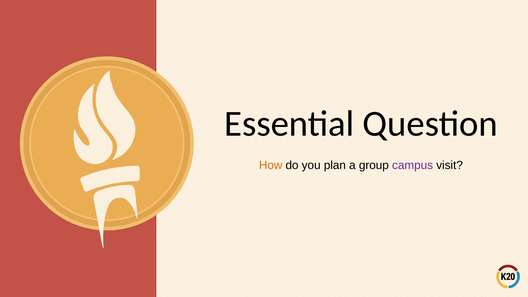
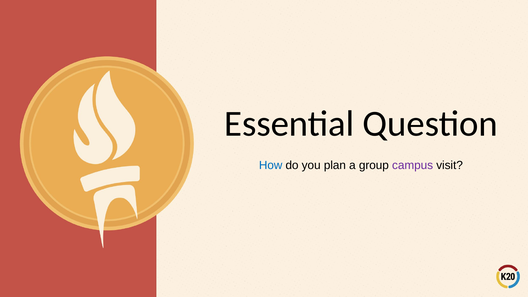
How colour: orange -> blue (271, 165)
